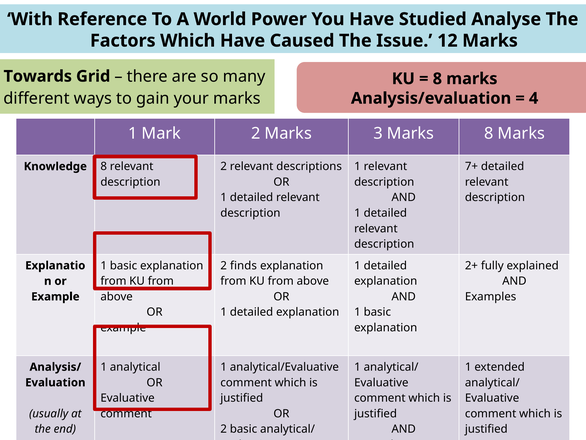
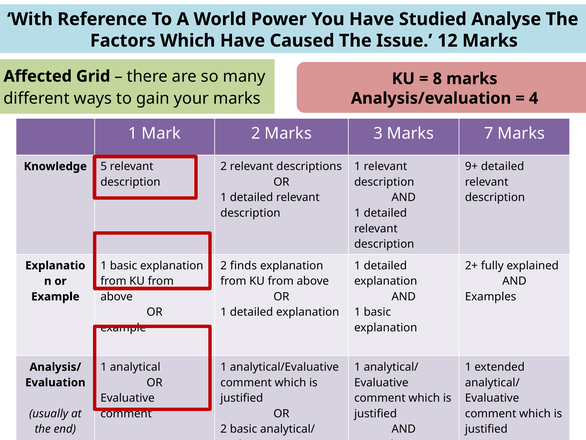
Towards: Towards -> Affected (38, 76)
Marks 8: 8 -> 7 (489, 133)
7+: 7+ -> 9+ (471, 166)
Knowledge 8: 8 -> 5 (104, 166)
